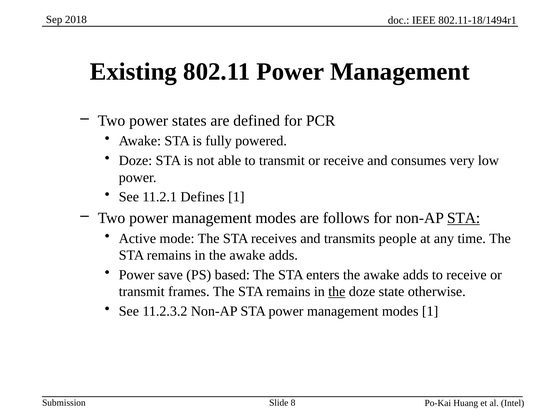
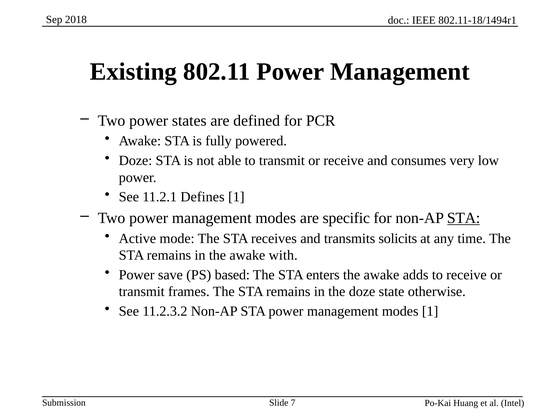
follows: follows -> specific (346, 218)
people: people -> solicits (398, 238)
in the awake adds: adds -> with (283, 255)
the underline: present -> none (337, 292)
8: 8 -> 7 (293, 403)
